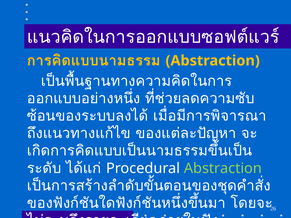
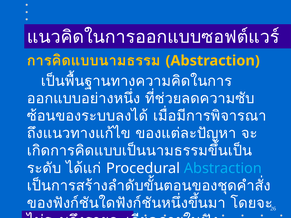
Abstraction colour: light green -> light blue (223, 168)
